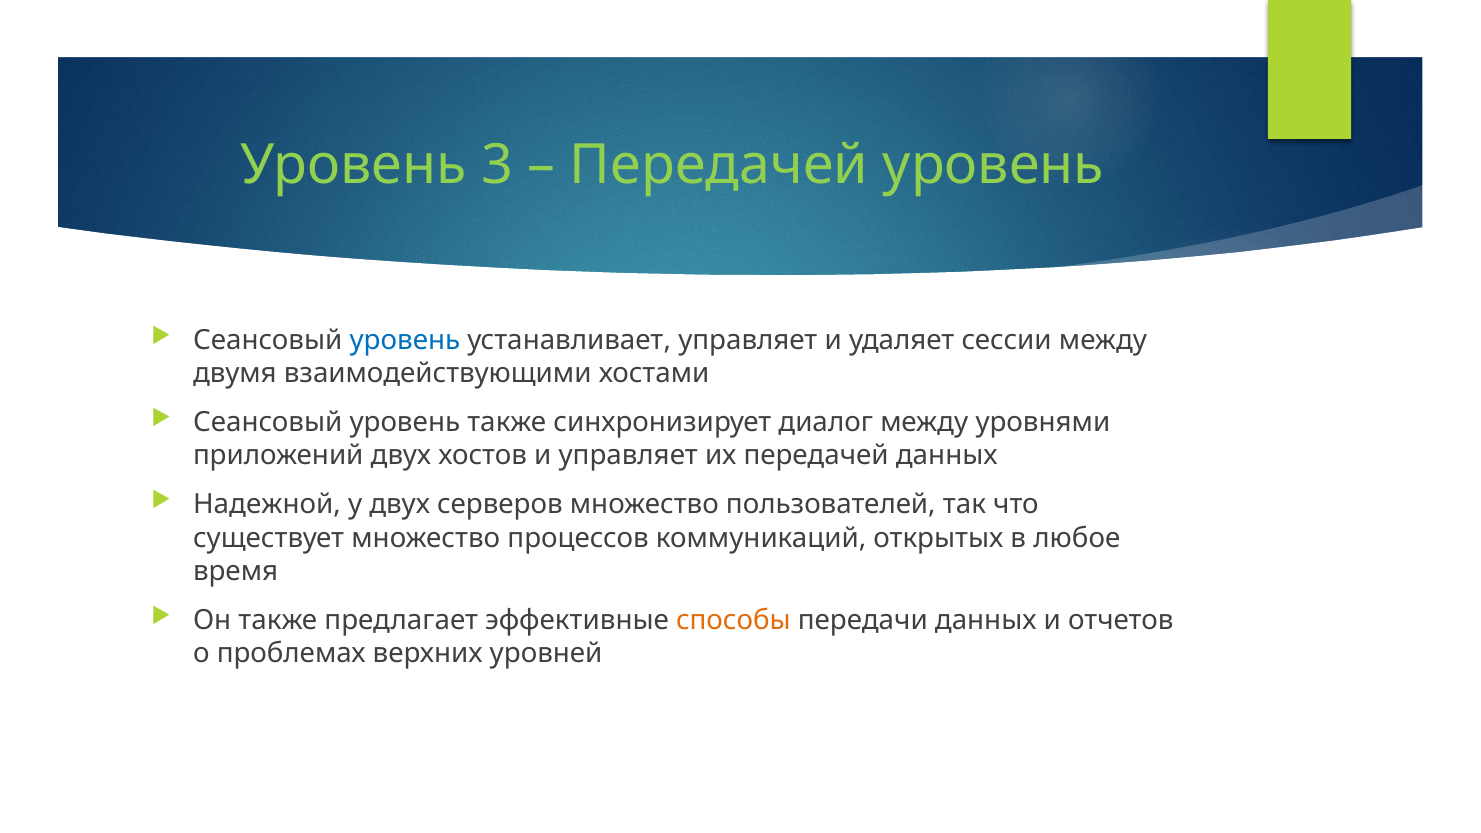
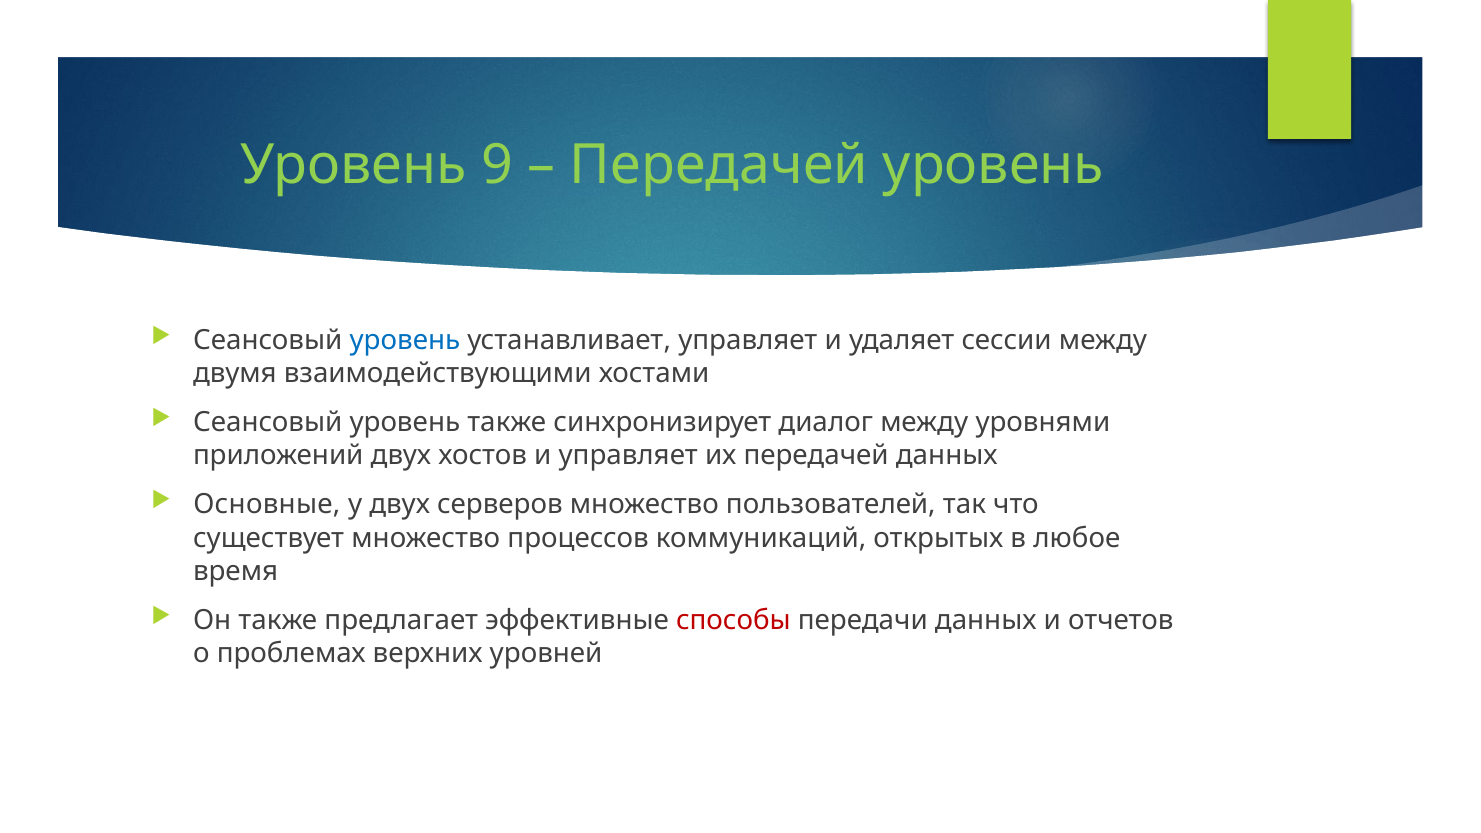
3: 3 -> 9 (497, 165)
Надежной: Надежной -> Основные (267, 505)
способы colour: orange -> red (733, 620)
